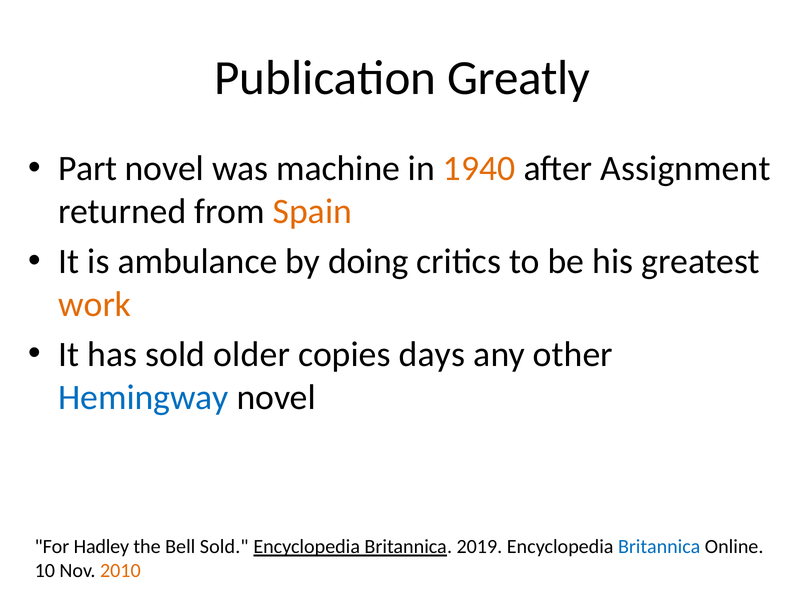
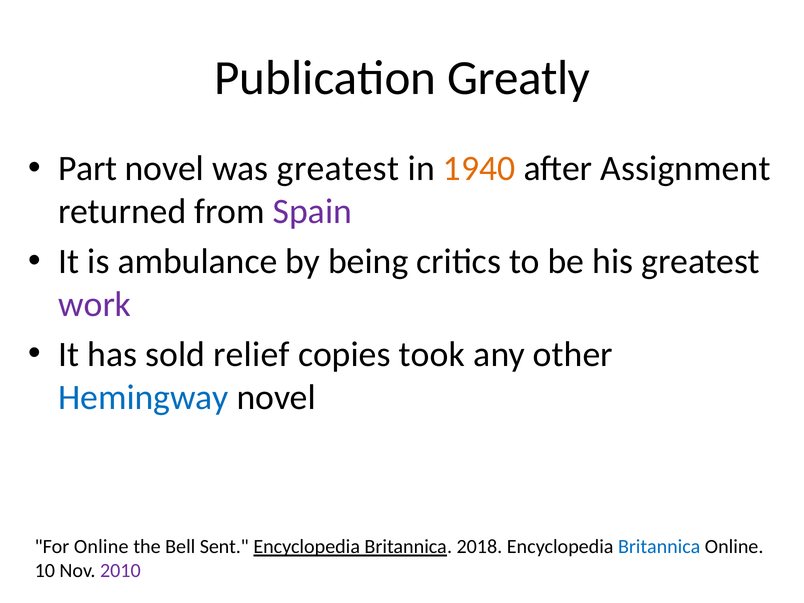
was machine: machine -> greatest (338, 169)
Spain colour: orange -> purple (312, 212)
doing: doing -> being (368, 262)
work colour: orange -> purple (95, 304)
older: older -> relief (252, 355)
days: days -> took (432, 355)
For Hadley: Hadley -> Online (101, 547)
Bell Sold: Sold -> Sent (224, 547)
2019: 2019 -> 2018 (479, 547)
2010 colour: orange -> purple (120, 571)
